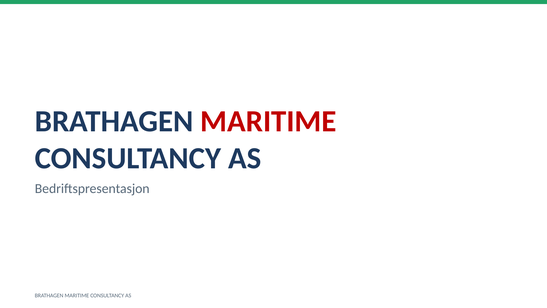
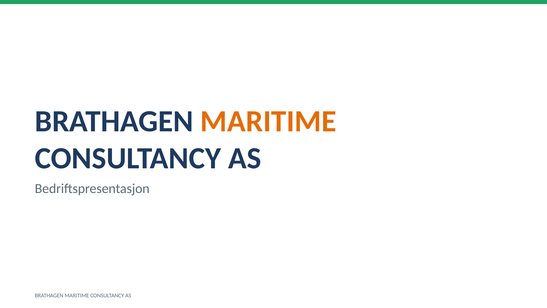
MARITIME colour: red -> orange (268, 121)
